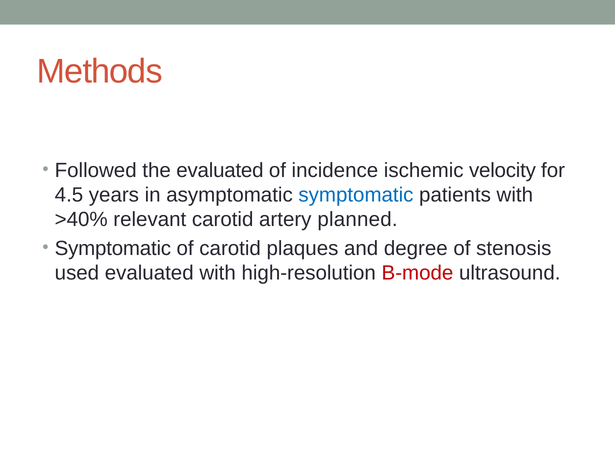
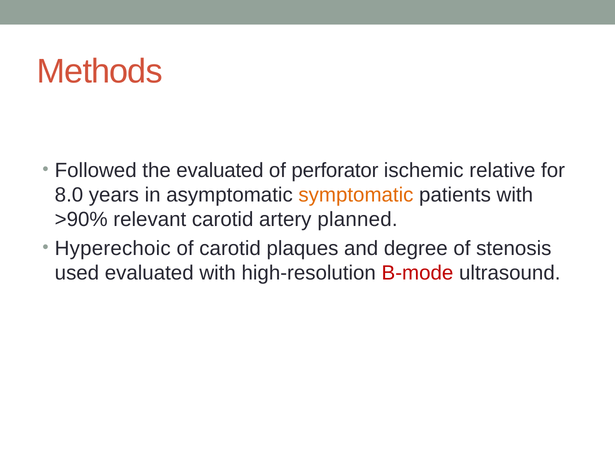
incidence: incidence -> perforator (335, 170)
velocity: velocity -> relative (502, 170)
4.5: 4.5 -> 8.0 (69, 195)
symptomatic colour: blue -> orange (356, 195)
>40%: >40% -> >90% (81, 219)
Symptomatic: Symptomatic -> Hyperechoic (113, 248)
